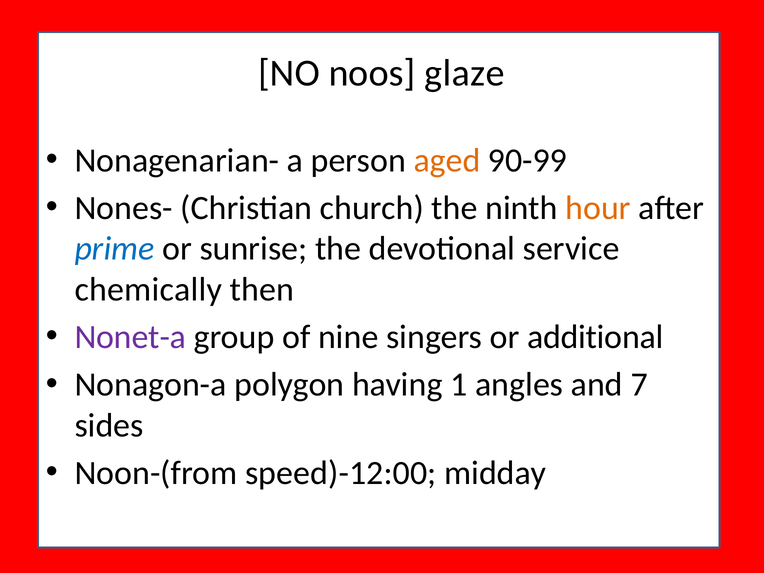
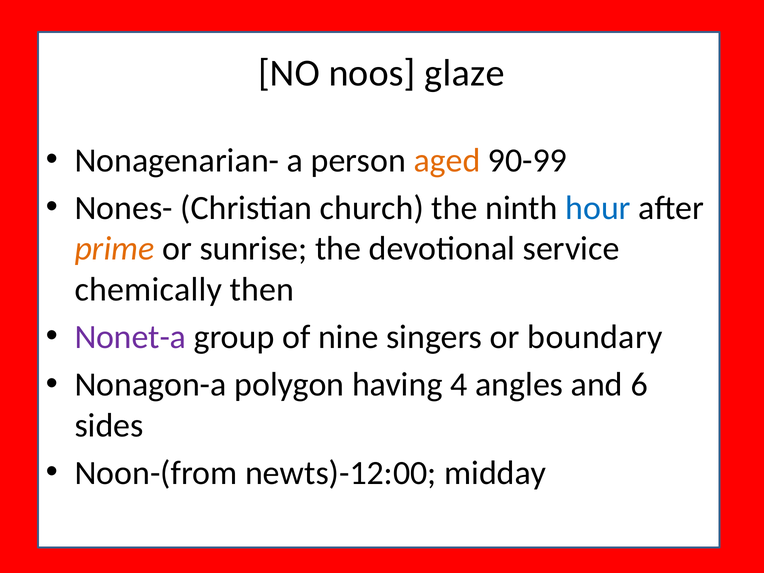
hour colour: orange -> blue (598, 208)
prime colour: blue -> orange (114, 249)
additional: additional -> boundary (595, 337)
1: 1 -> 4 (459, 385)
7: 7 -> 6 (639, 385)
speed)-12:00: speed)-12:00 -> newts)-12:00 (341, 473)
